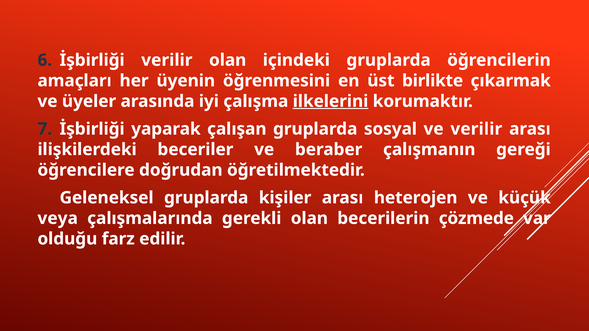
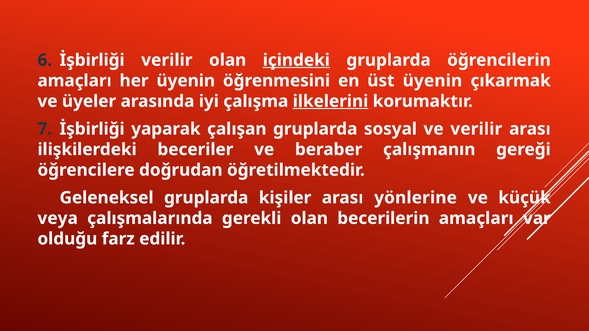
içindeki underline: none -> present (296, 60)
üst birlikte: birlikte -> üyenin (432, 81)
heterojen: heterojen -> yönlerine (416, 198)
becerilerin çözmede: çözmede -> amaçları (476, 218)
